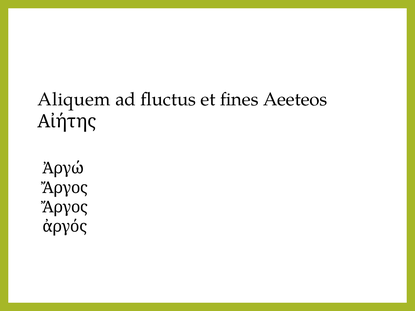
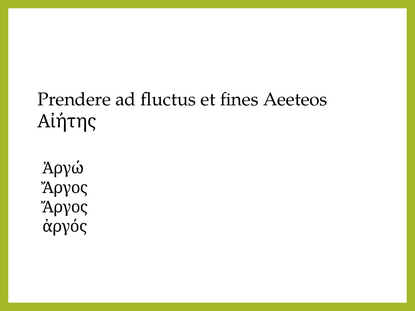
Aliquem: Aliquem -> Prendere (74, 100)
